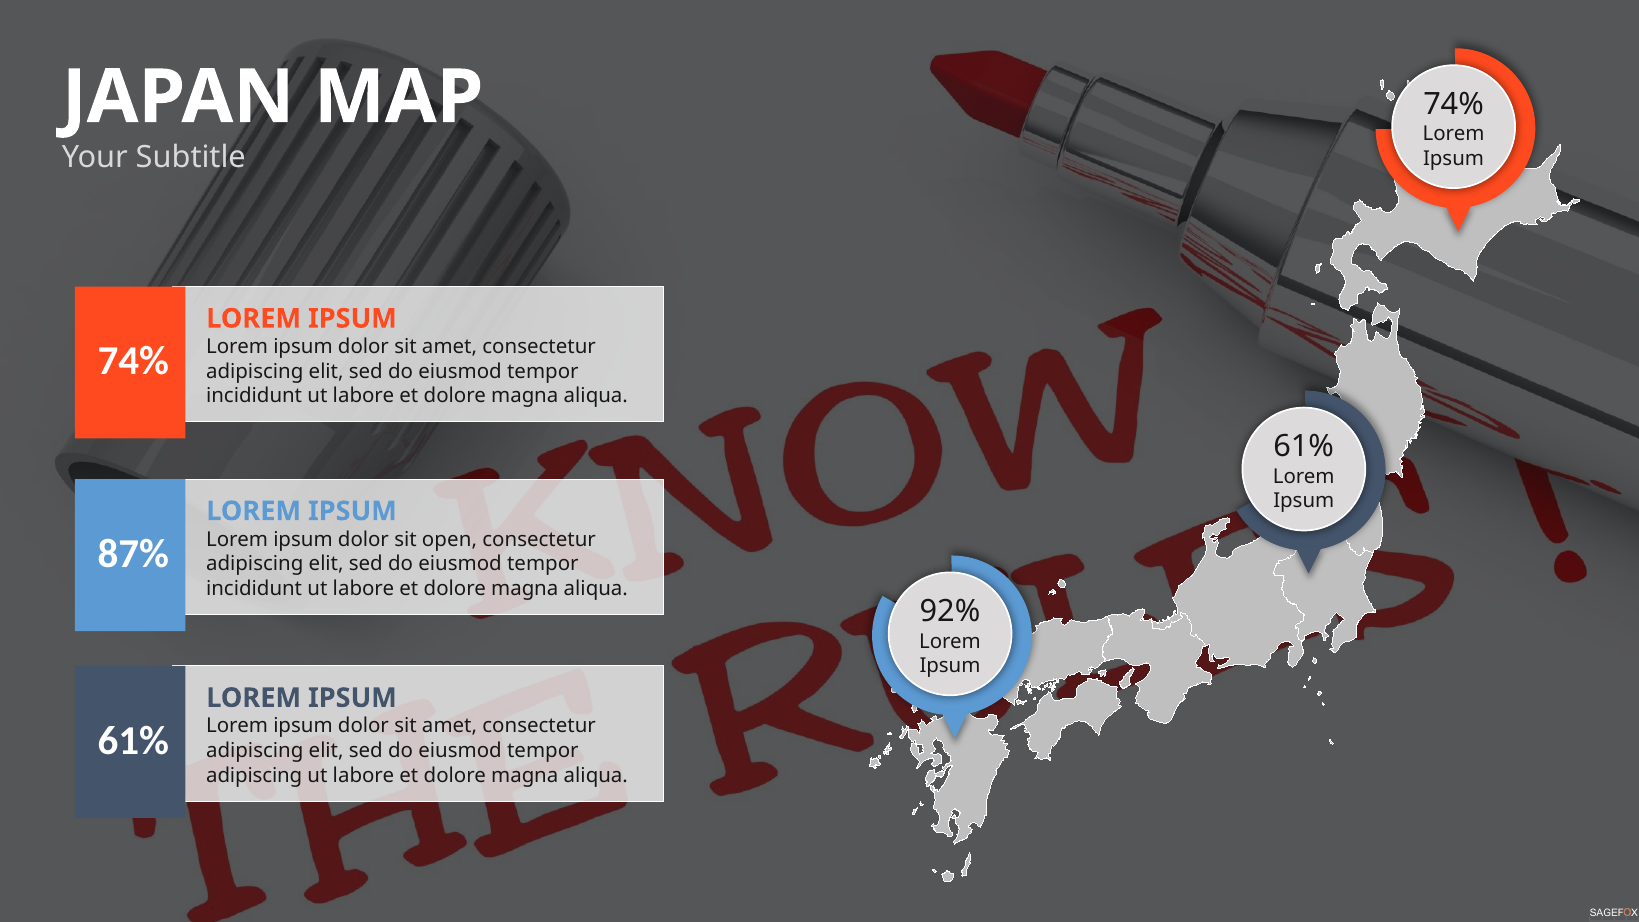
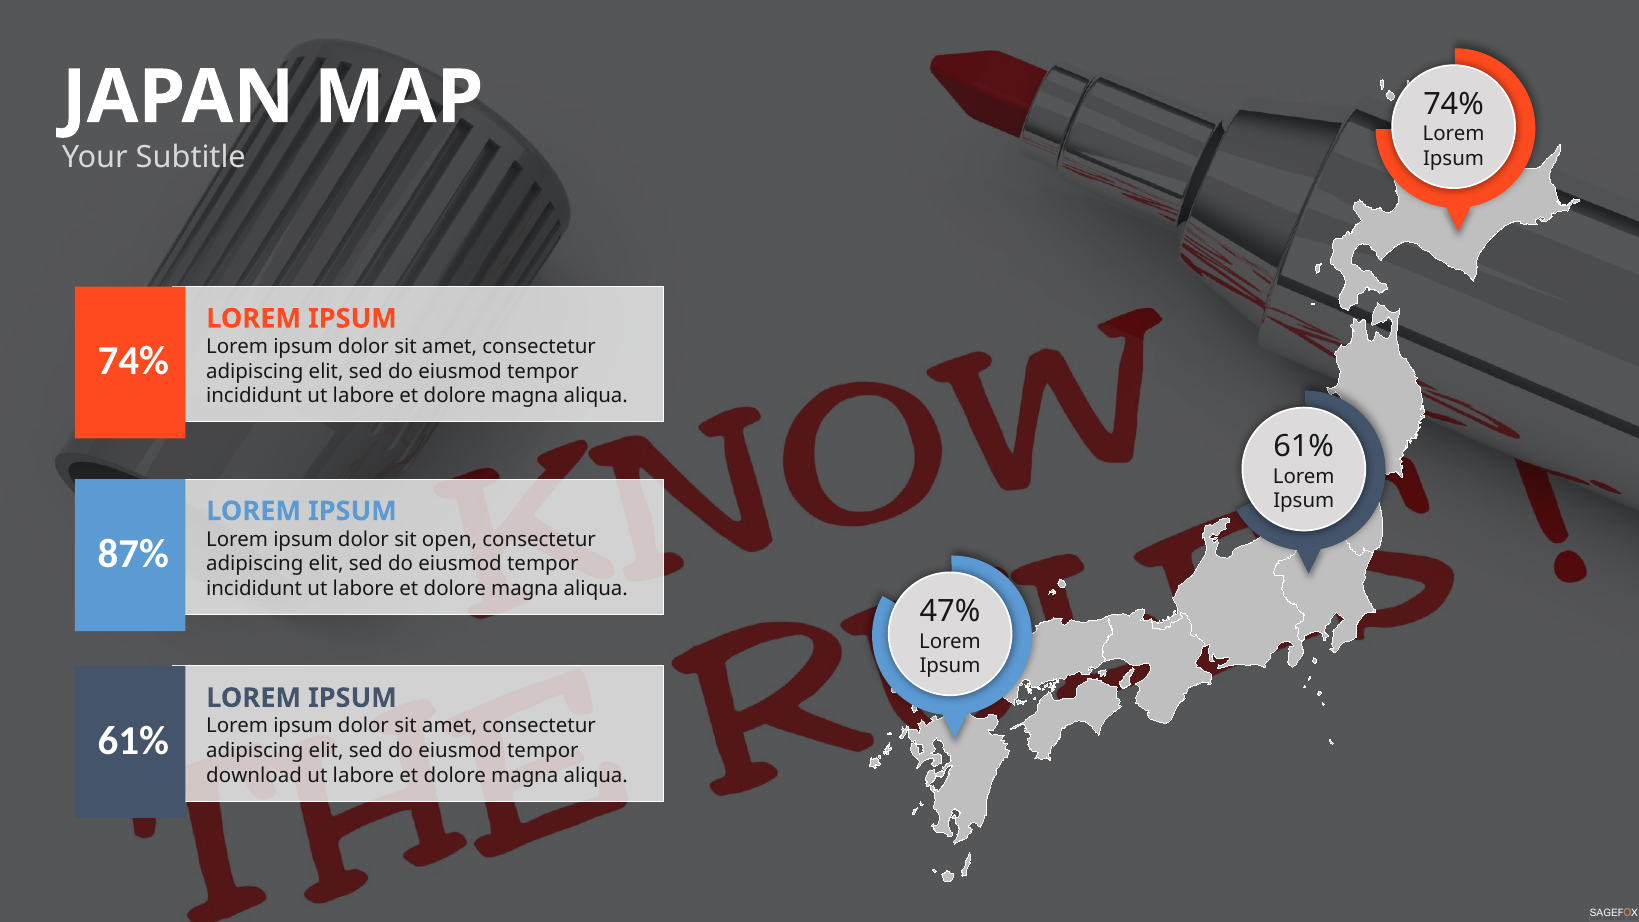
92%: 92% -> 47% (950, 611)
adipiscing: adipiscing -> download (254, 775)
